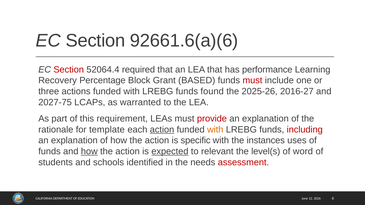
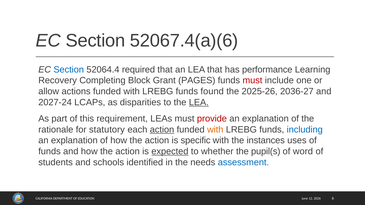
92661.6(a)(6: 92661.6(a)(6 -> 52067.4(a)(6 (184, 41)
Section colour: red -> blue (69, 70)
Percentage: Percentage -> Completing (102, 81)
BASED: BASED -> PAGES (197, 81)
three: three -> allow (49, 92)
2016-27: 2016-27 -> 2036-27 (297, 92)
2027-75: 2027-75 -> 2027-24 (55, 103)
warranted: warranted -> disparities (140, 103)
LEA underline: none -> present (199, 103)
template: template -> statutory (107, 130)
including colour: red -> blue (305, 130)
how underline: present -> none (89, 152)
relevant: relevant -> whether (217, 152)
level(s: level(s -> pupil(s (266, 152)
assessment colour: red -> blue (243, 163)
